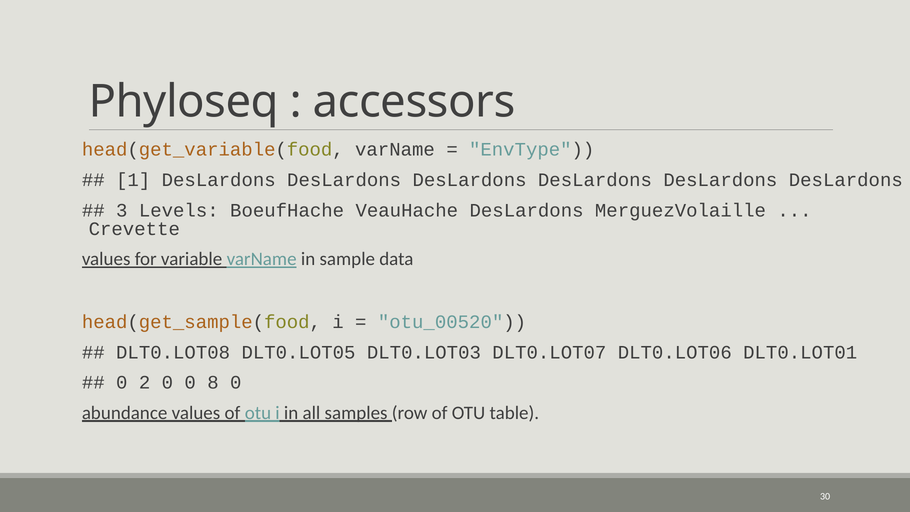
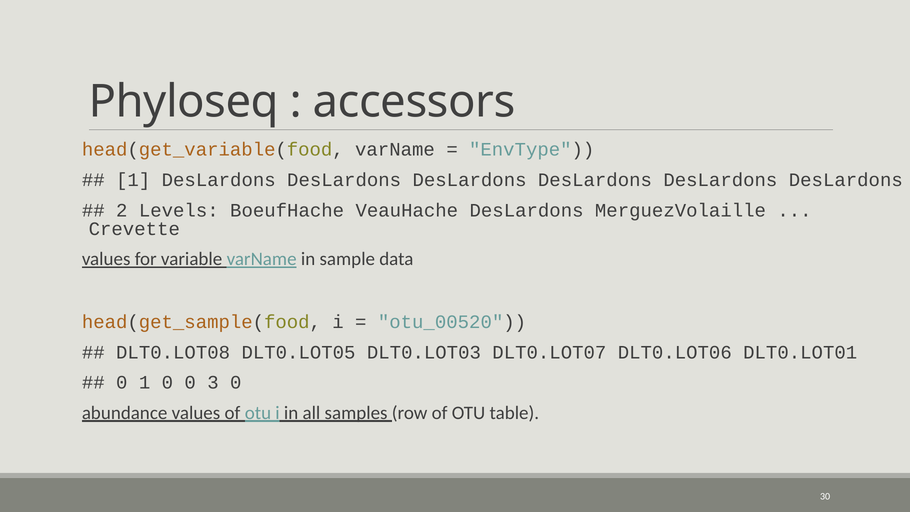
3: 3 -> 2 (122, 210)
0 2: 2 -> 1 (145, 382)
8: 8 -> 3 (213, 382)
